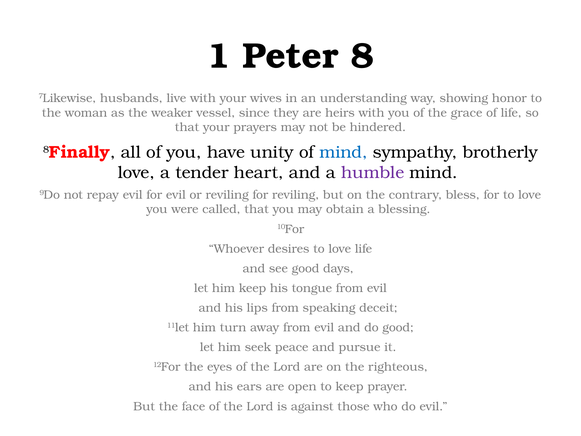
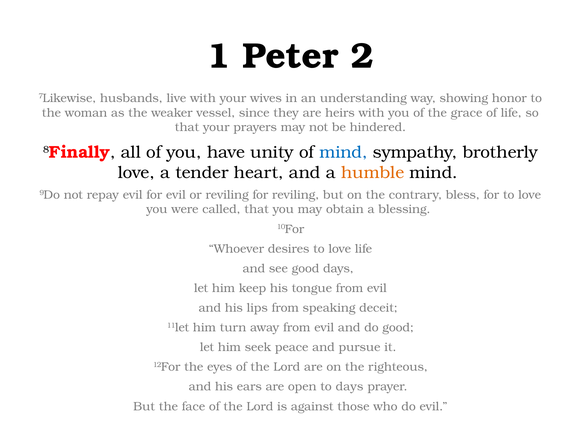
8: 8 -> 2 (362, 56)
humble colour: purple -> orange (373, 172)
to keep: keep -> days (350, 386)
